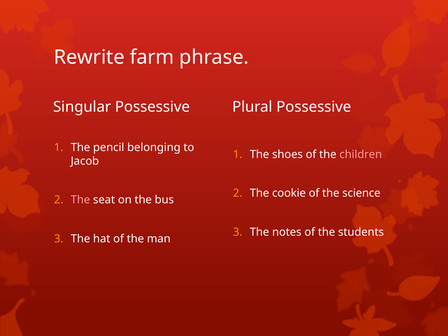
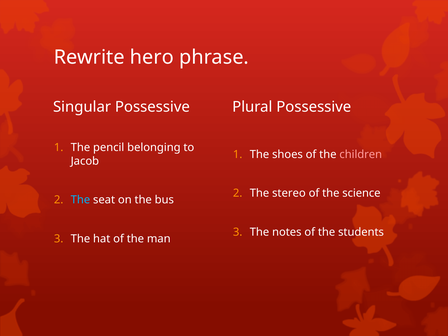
farm: farm -> hero (152, 57)
cookie: cookie -> stereo (289, 193)
The colour: pink -> light blue (80, 200)
